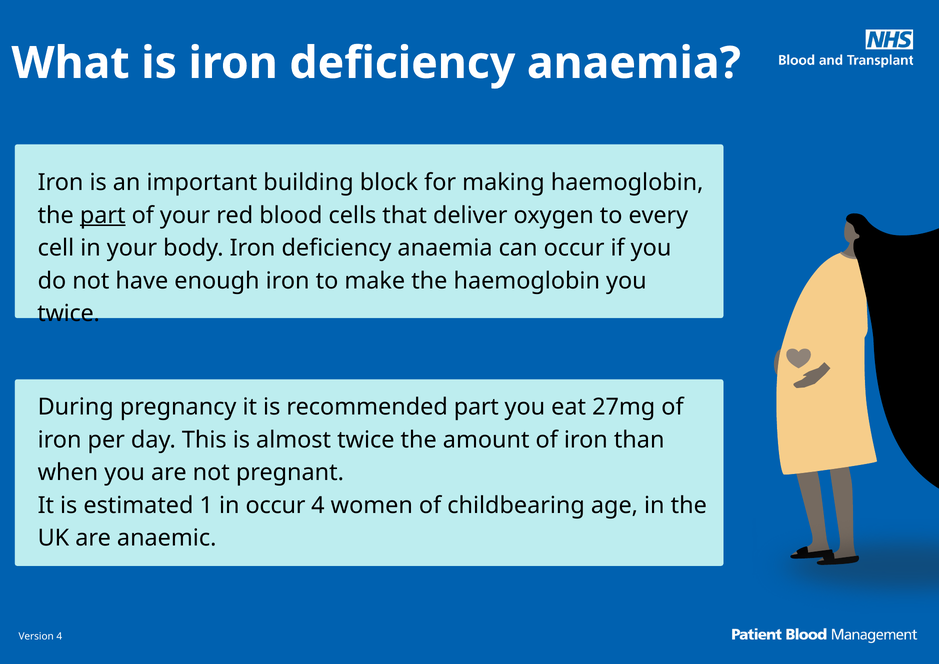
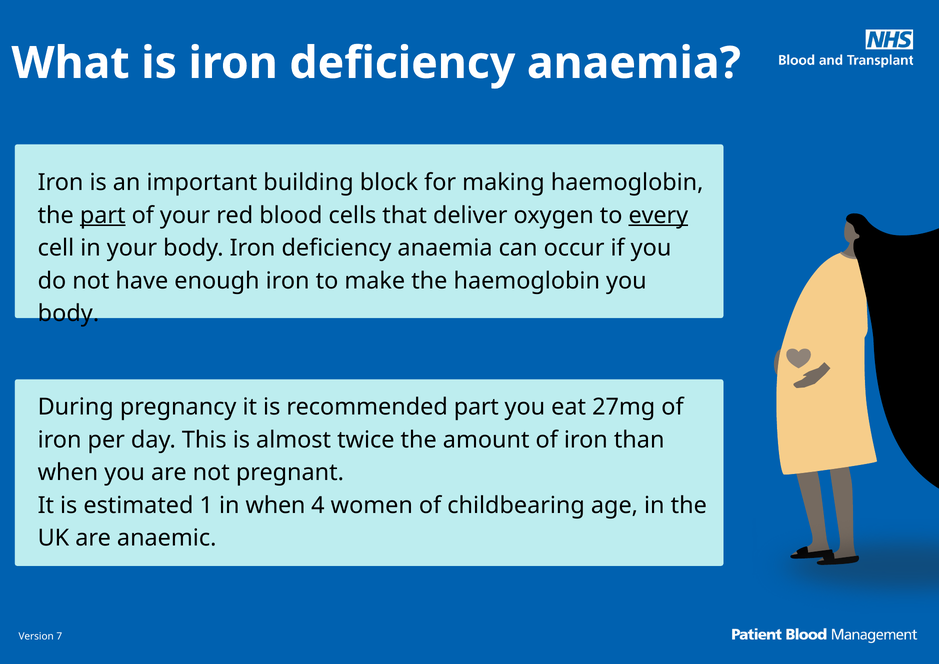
every underline: none -> present (658, 215)
twice: twice -> body (68, 314)
in occur: occur -> when (276, 505)
Version 4: 4 -> 7 (59, 636)
